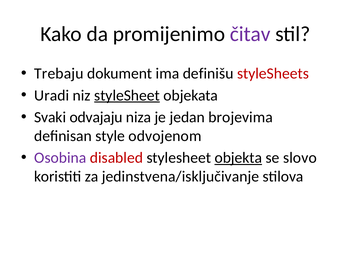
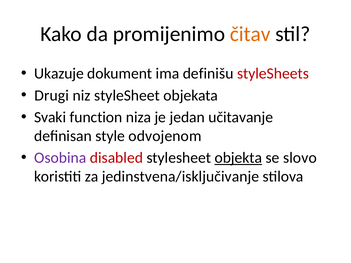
čitav colour: purple -> orange (250, 34)
Trebaju: Trebaju -> Ukazuje (59, 74)
Uradi: Uradi -> Drugi (52, 95)
styleSheet underline: present -> none (127, 95)
odvajaju: odvajaju -> function (96, 117)
brojevima: brojevima -> učitavanje (241, 117)
